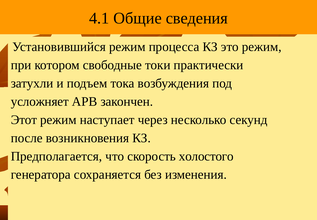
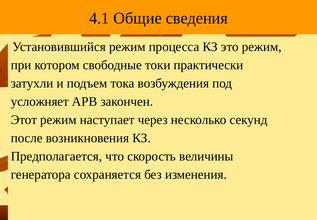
холостого: холостого -> величины (206, 156)
